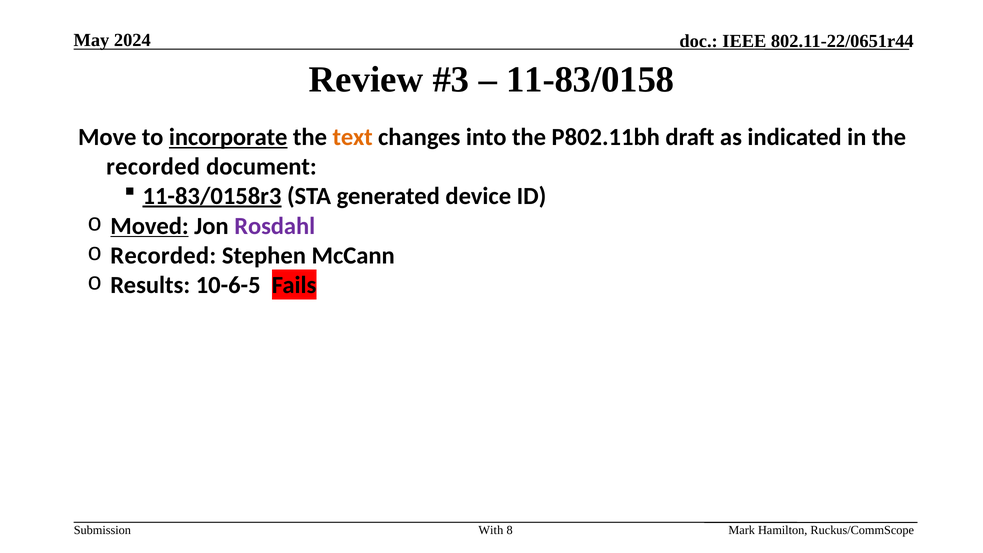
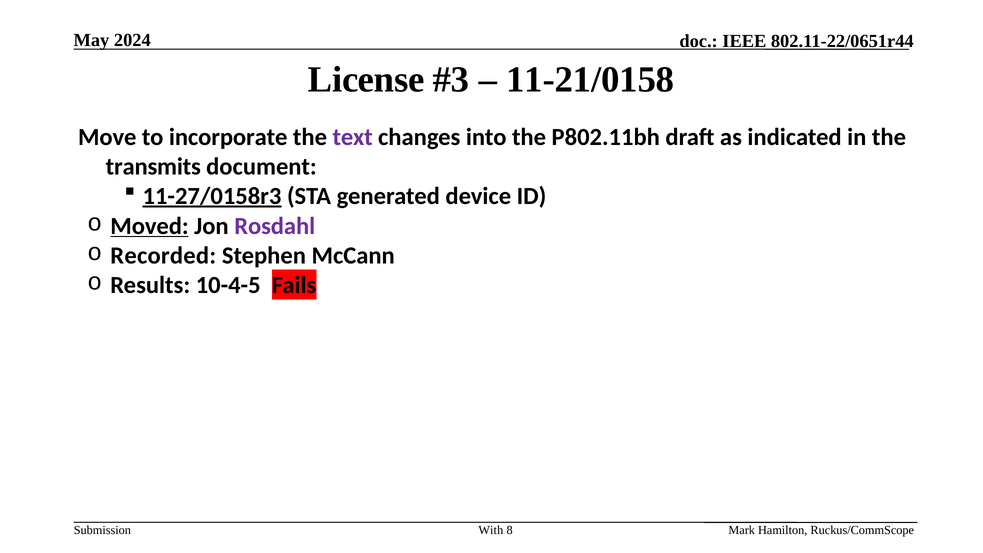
Review: Review -> License (366, 79)
11-83/0158: 11-83/0158 -> 11-21/0158 (590, 79)
incorporate underline: present -> none (228, 137)
text colour: orange -> purple (353, 137)
recorded: recorded -> transmits (153, 166)
11-83/0158r3: 11-83/0158r3 -> 11-27/0158r3 (212, 196)
10-6-5: 10-6-5 -> 10-4-5 (228, 285)
